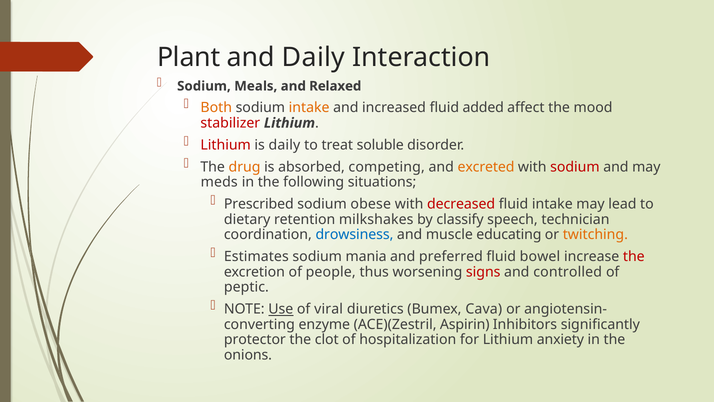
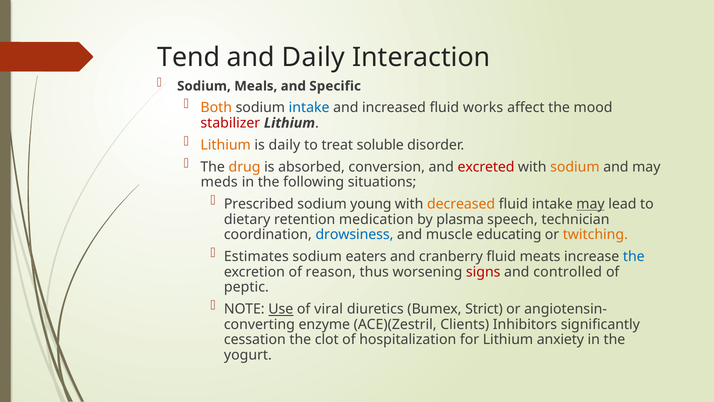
Plant: Plant -> Tend (189, 57)
Relaxed: Relaxed -> Specific (335, 86)
intake colour: orange -> blue (309, 108)
added: added -> works (483, 108)
Lithium colour: red -> orange (226, 145)
competing: competing -> conversion (387, 167)
excreted colour: orange -> red (486, 167)
sodium colour: red -> orange (575, 167)
obese: obese -> young (371, 204)
decreased colour: red -> orange (461, 204)
may underline: none -> present (591, 204)
milkshakes: milkshakes -> medication (376, 219)
classify: classify -> plasma (460, 219)
mania: mania -> eaters (366, 257)
preferred: preferred -> cranberry (451, 257)
bowel: bowel -> meats (540, 257)
the colour: red -> blue (634, 257)
people: people -> reason (331, 272)
Cava: Cava -> Strict (484, 309)
Aspirin: Aspirin -> Clients (465, 324)
protector: protector -> cessation (255, 340)
onions: onions -> yogurt (248, 355)
